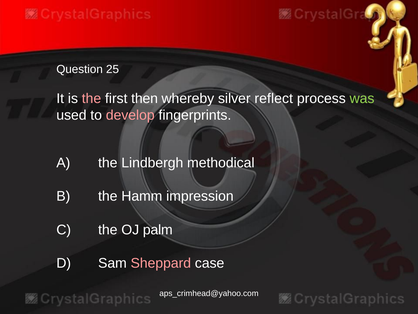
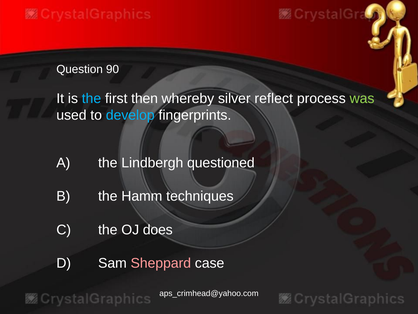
25: 25 -> 90 (113, 69)
the colour: pink -> light blue (91, 98)
develop colour: pink -> light blue (130, 115)
methodical: methodical -> questioned (221, 163)
impression: impression -> techniques (200, 196)
palm: palm -> does (158, 229)
